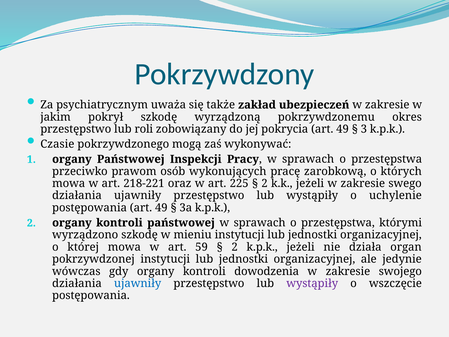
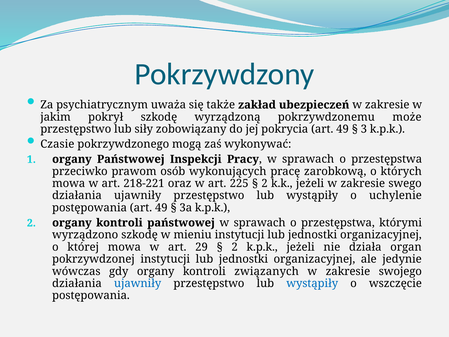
okres: okres -> może (407, 117)
roli: roli -> siły (144, 129)
59: 59 -> 29 (202, 247)
dowodzenia: dowodzenia -> związanych (267, 271)
wystąpiły colour: purple -> blue (312, 283)
